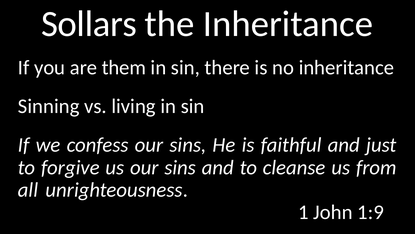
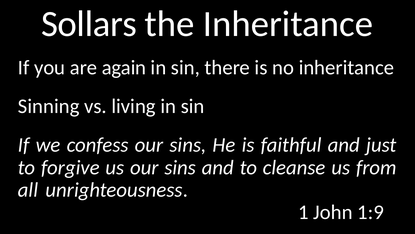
them: them -> again (124, 68)
